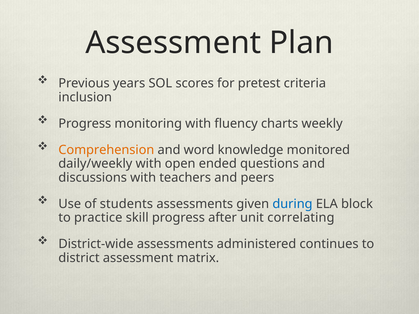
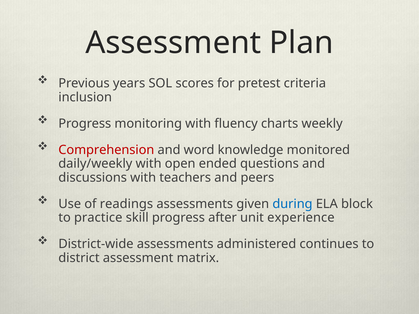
Comprehension colour: orange -> red (106, 150)
students: students -> readings (126, 204)
correlating: correlating -> experience (301, 218)
